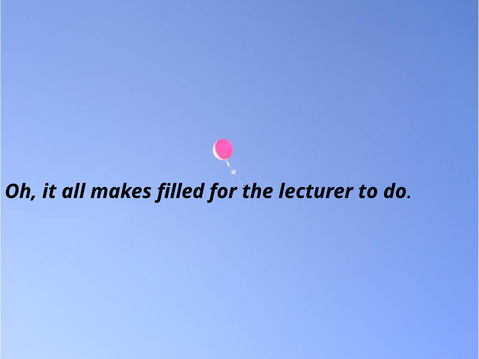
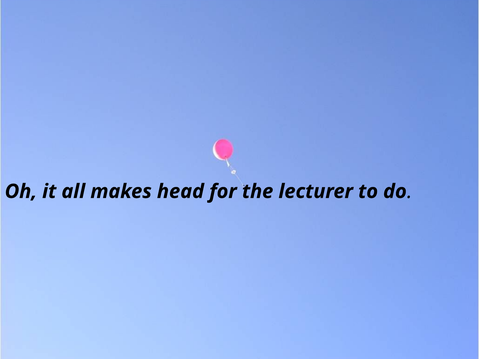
filled: filled -> head (180, 192)
